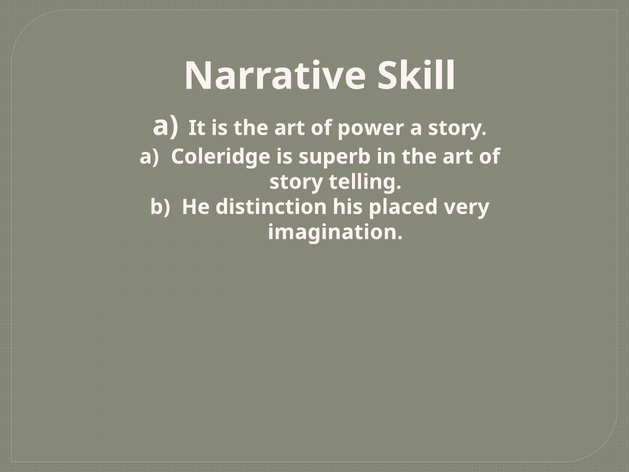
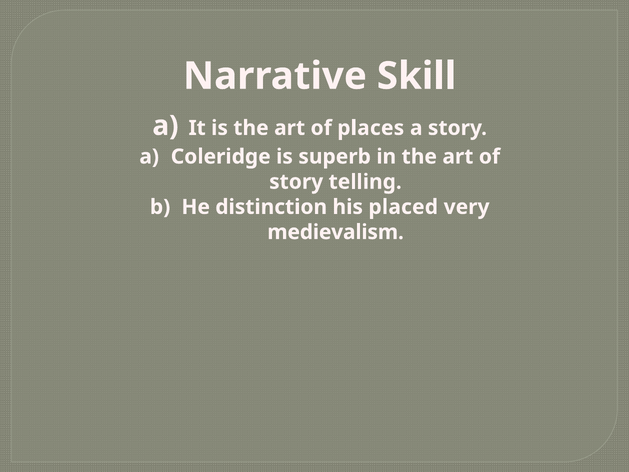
power: power -> places (371, 128)
imagination: imagination -> medievalism (336, 232)
